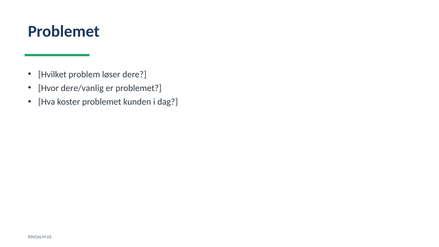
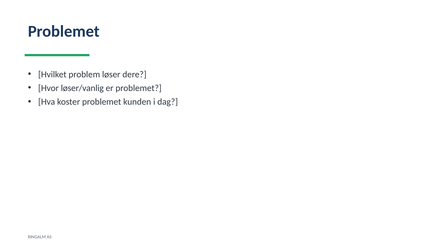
dere/vanlig: dere/vanlig -> løser/vanlig (82, 88)
